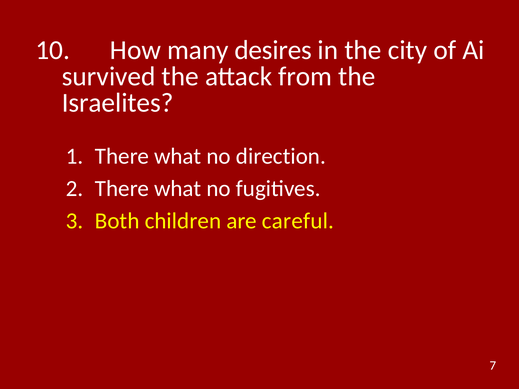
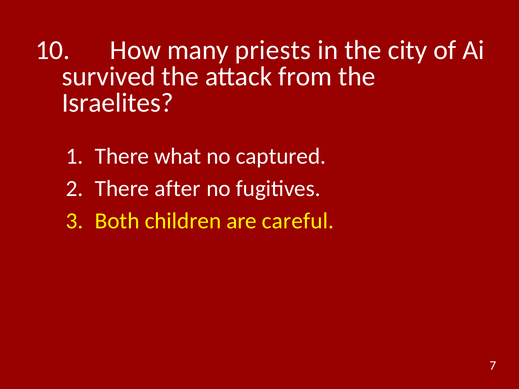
desires: desires -> priests (273, 50)
direction: direction -> captured (281, 156)
what: what -> after (178, 189)
